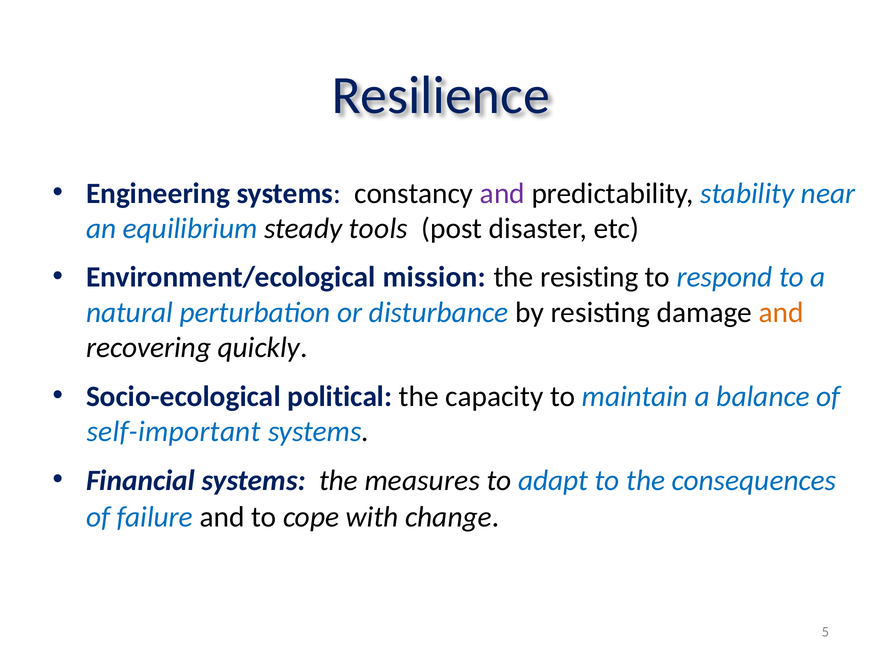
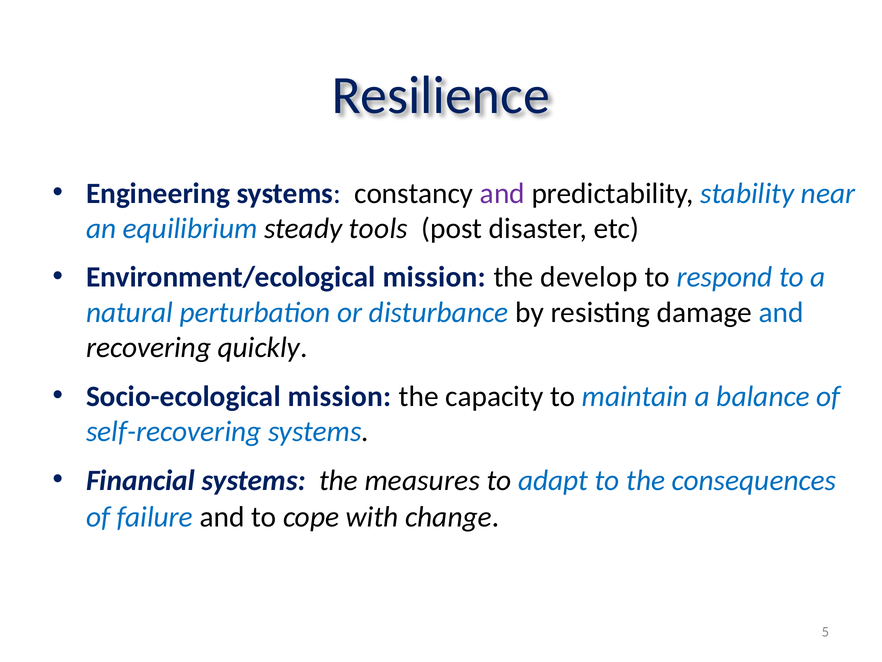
the resisting: resisting -> develop (589, 277)
and colour: orange -> blue (781, 312)
Socio-ecological political: political -> mission (340, 396)
self-important: self-important -> self-recovering (174, 431)
